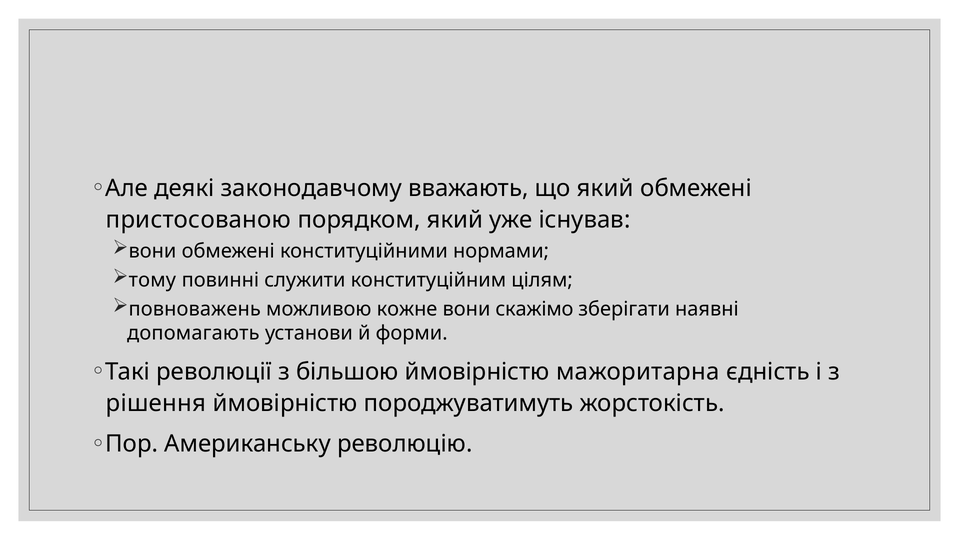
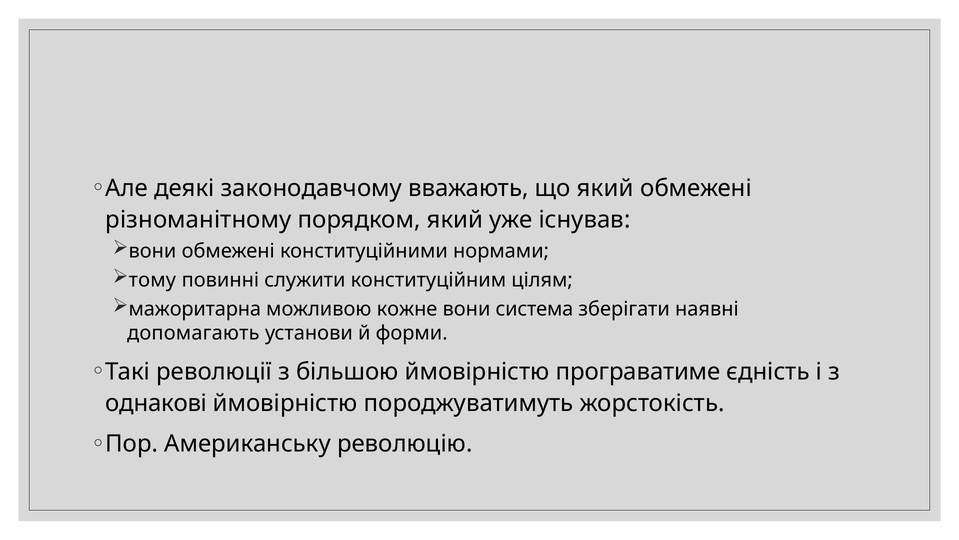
пристосованою: пристосованою -> різноманітному (198, 220)
повноважень: повноважень -> мажоритарна (195, 309)
скажімо: скажімо -> система (534, 309)
мажоритарна: мажоритарна -> програватиме (638, 371)
рішення: рішення -> однакові (156, 403)
